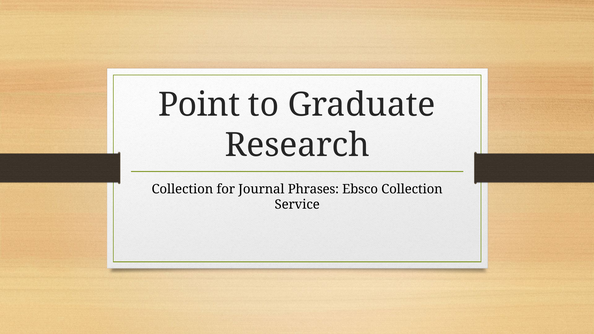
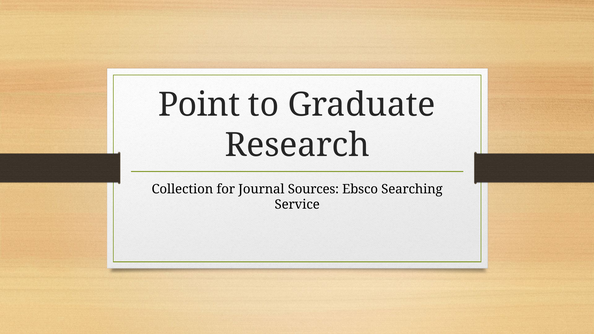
Phrases: Phrases -> Sources (313, 189)
Ebsco Collection: Collection -> Searching (412, 189)
